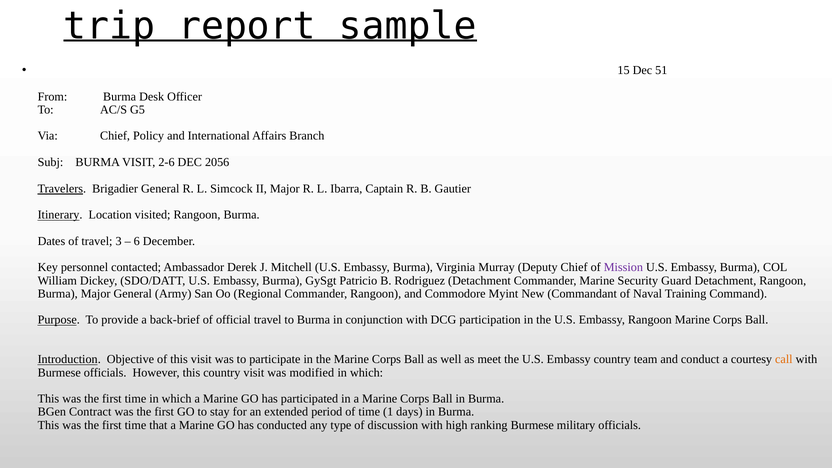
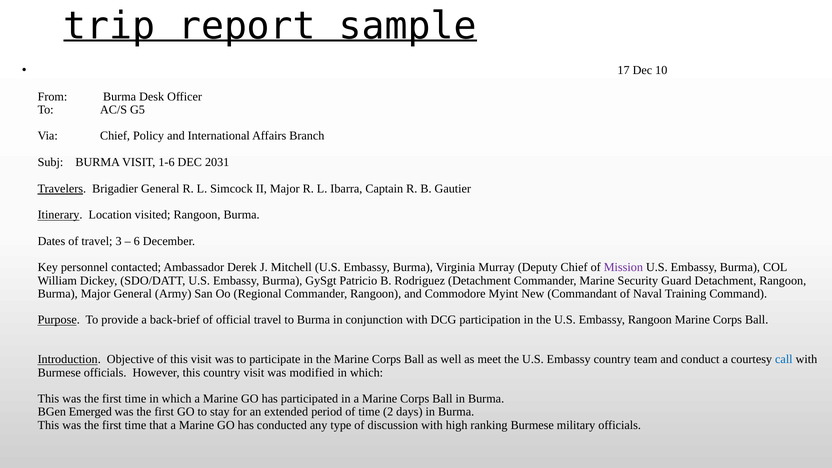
15: 15 -> 17 (624, 70)
51: 51 -> 10 (661, 70)
2-6: 2-6 -> 1-6 (166, 162)
2056: 2056 -> 2031 (217, 162)
call colour: orange -> blue (784, 359)
Contract: Contract -> Emerged (90, 412)
1: 1 -> 2 (388, 412)
